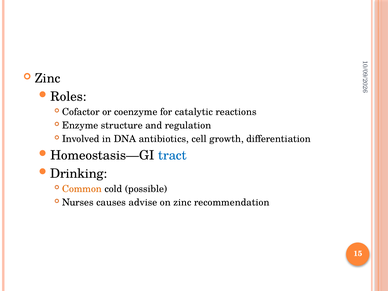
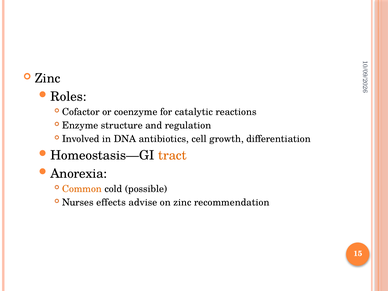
tract colour: blue -> orange (172, 155)
Drinking: Drinking -> Anorexia (79, 174)
causes: causes -> effects (111, 202)
